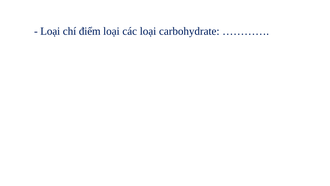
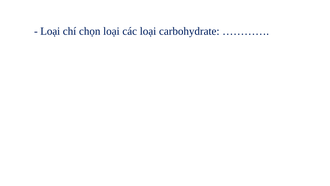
điểm: điểm -> chọn (90, 31)
